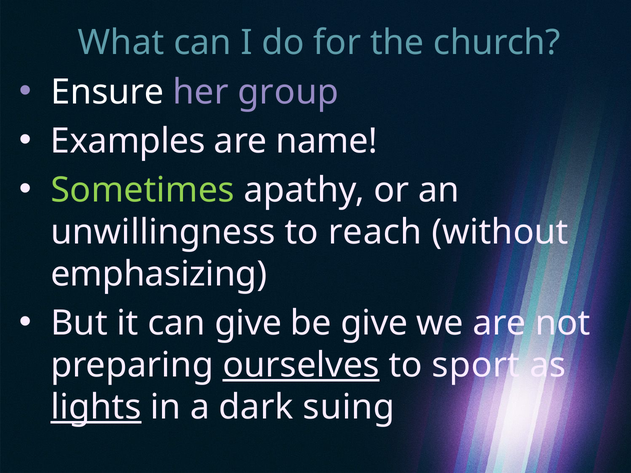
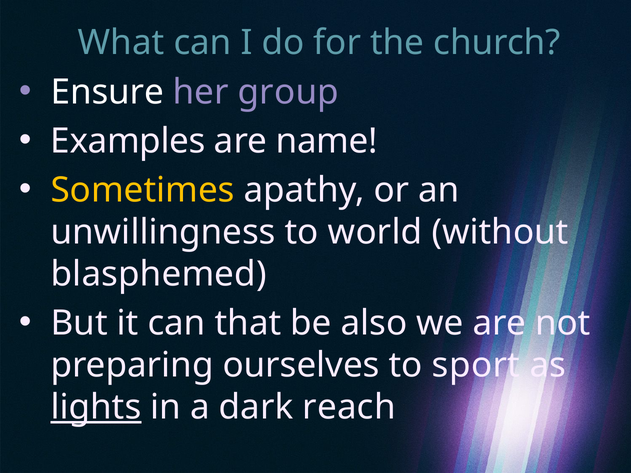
Sometimes colour: light green -> yellow (143, 190)
reach: reach -> world (375, 232)
emphasizing: emphasizing -> blasphemed (159, 274)
can give: give -> that (248, 323)
be give: give -> also (374, 323)
ourselves underline: present -> none (301, 365)
suing: suing -> reach (349, 407)
